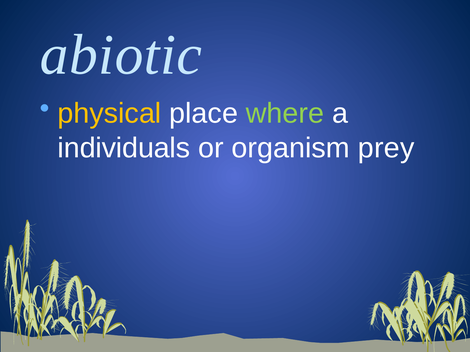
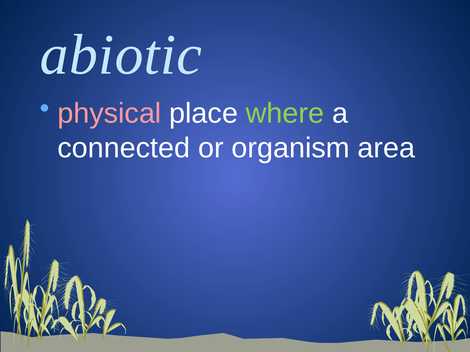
physical colour: yellow -> pink (109, 114)
individuals: individuals -> connected (124, 148)
prey: prey -> area (386, 148)
